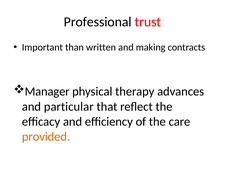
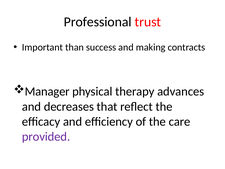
written: written -> success (101, 47)
particular: particular -> decreases (69, 106)
provided colour: orange -> purple (46, 136)
